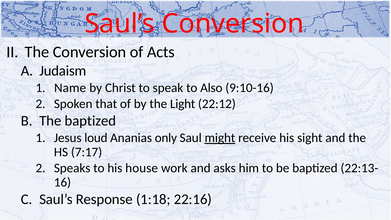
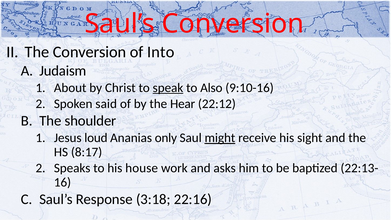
Acts: Acts -> Into (161, 52)
Name: Name -> About (70, 88)
speak underline: none -> present (168, 88)
that: that -> said (106, 104)
Light: Light -> Hear (183, 104)
The baptized: baptized -> shoulder (90, 121)
7:17: 7:17 -> 8:17 (87, 152)
1:18: 1:18 -> 3:18 (153, 199)
